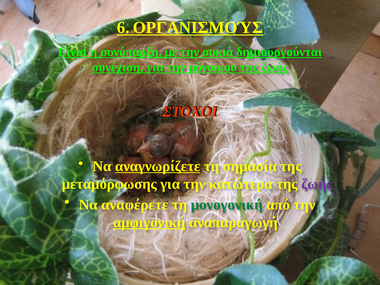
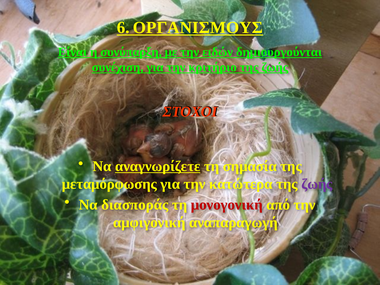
ΟΡΓΑΝΙΣΜΟΎΣ: ΟΡΓΑΝΙΣΜΟΎΣ -> ΟΡΓΑΝΙΣΜΟΥΣ (198, 28)
συκιά: συκιά -> ειδών (218, 52)
μόνοικου: μόνοικου -> κριτήριο (213, 67)
αναφέρετε: αναφέρετε -> διασποράς (135, 205)
μονογονική colour: green -> red (227, 205)
αμφιγονική underline: present -> none (149, 222)
